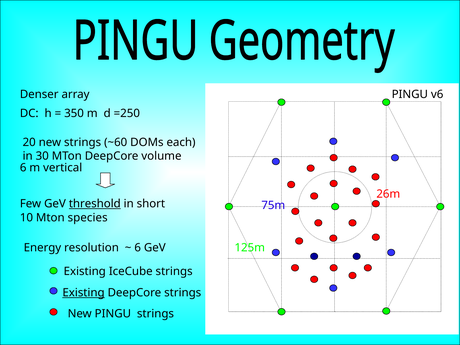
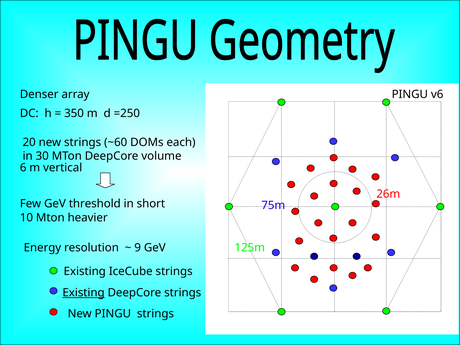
threshold underline: present -> none (95, 204)
species: species -> heavier (88, 218)
6: 6 -> 9 (138, 248)
